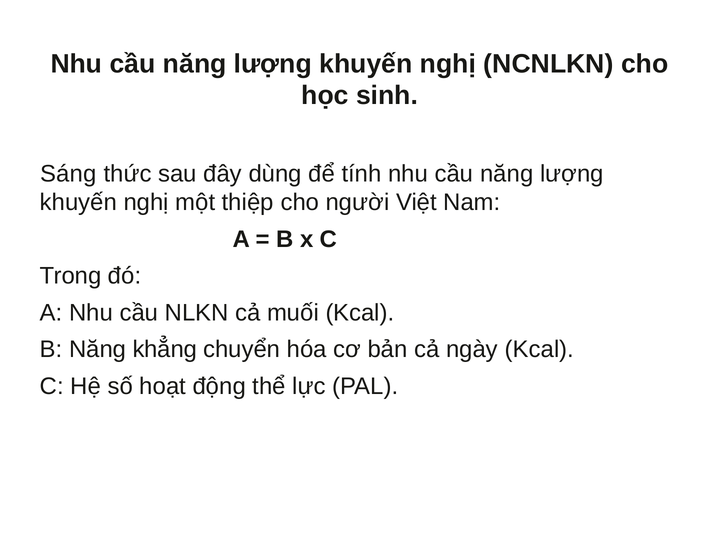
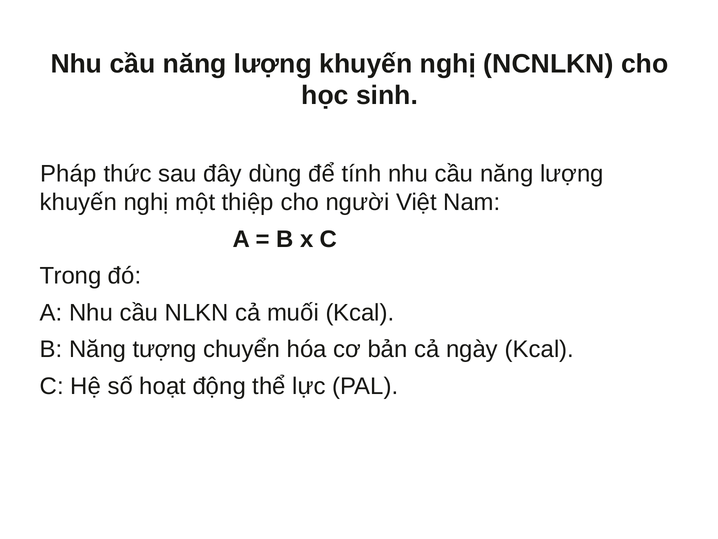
Sáng: Sáng -> Pháp (68, 174)
khẳng: khẳng -> tượng (165, 349)
